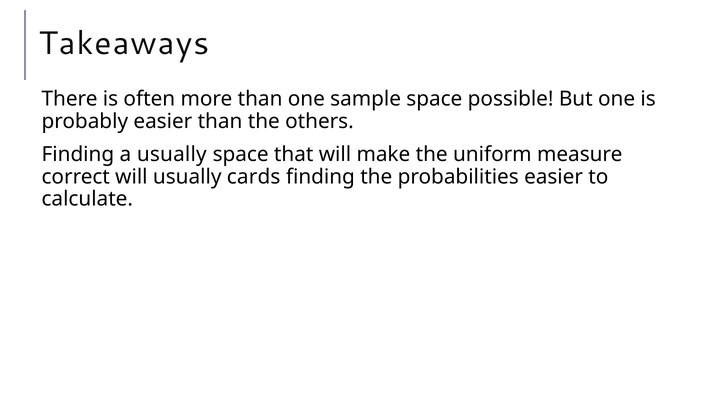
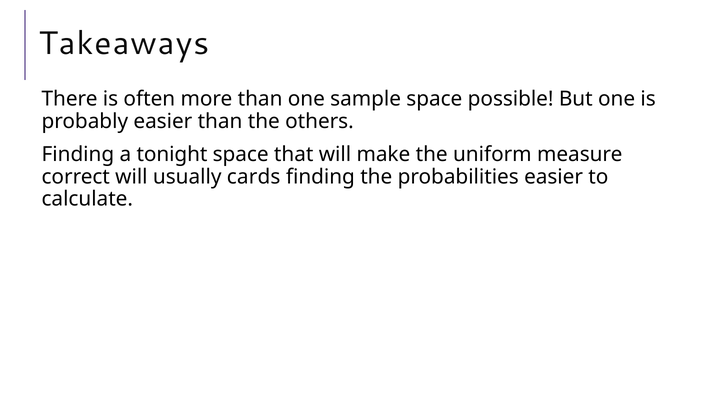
a usually: usually -> tonight (172, 155)
